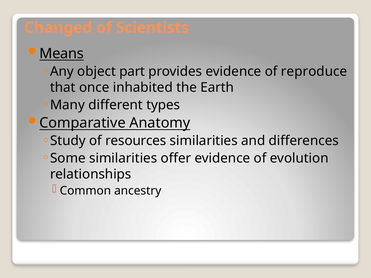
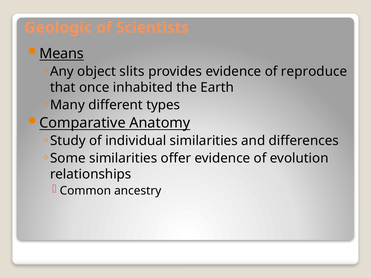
Changed: Changed -> Geologic (58, 28)
part: part -> slits (132, 71)
resources: resources -> individual (136, 141)
